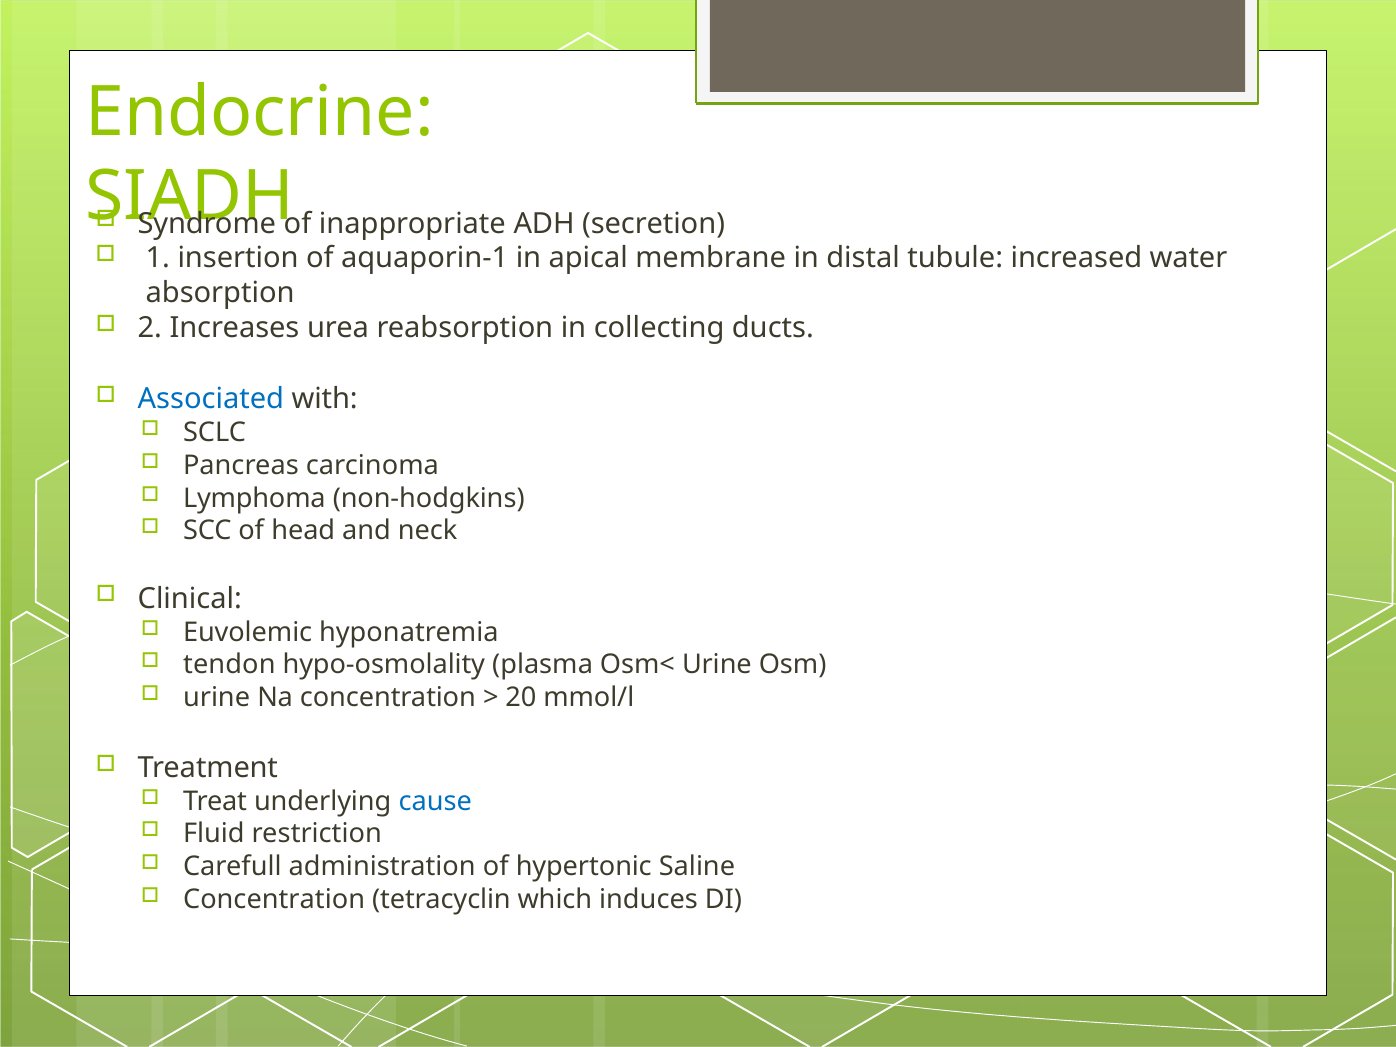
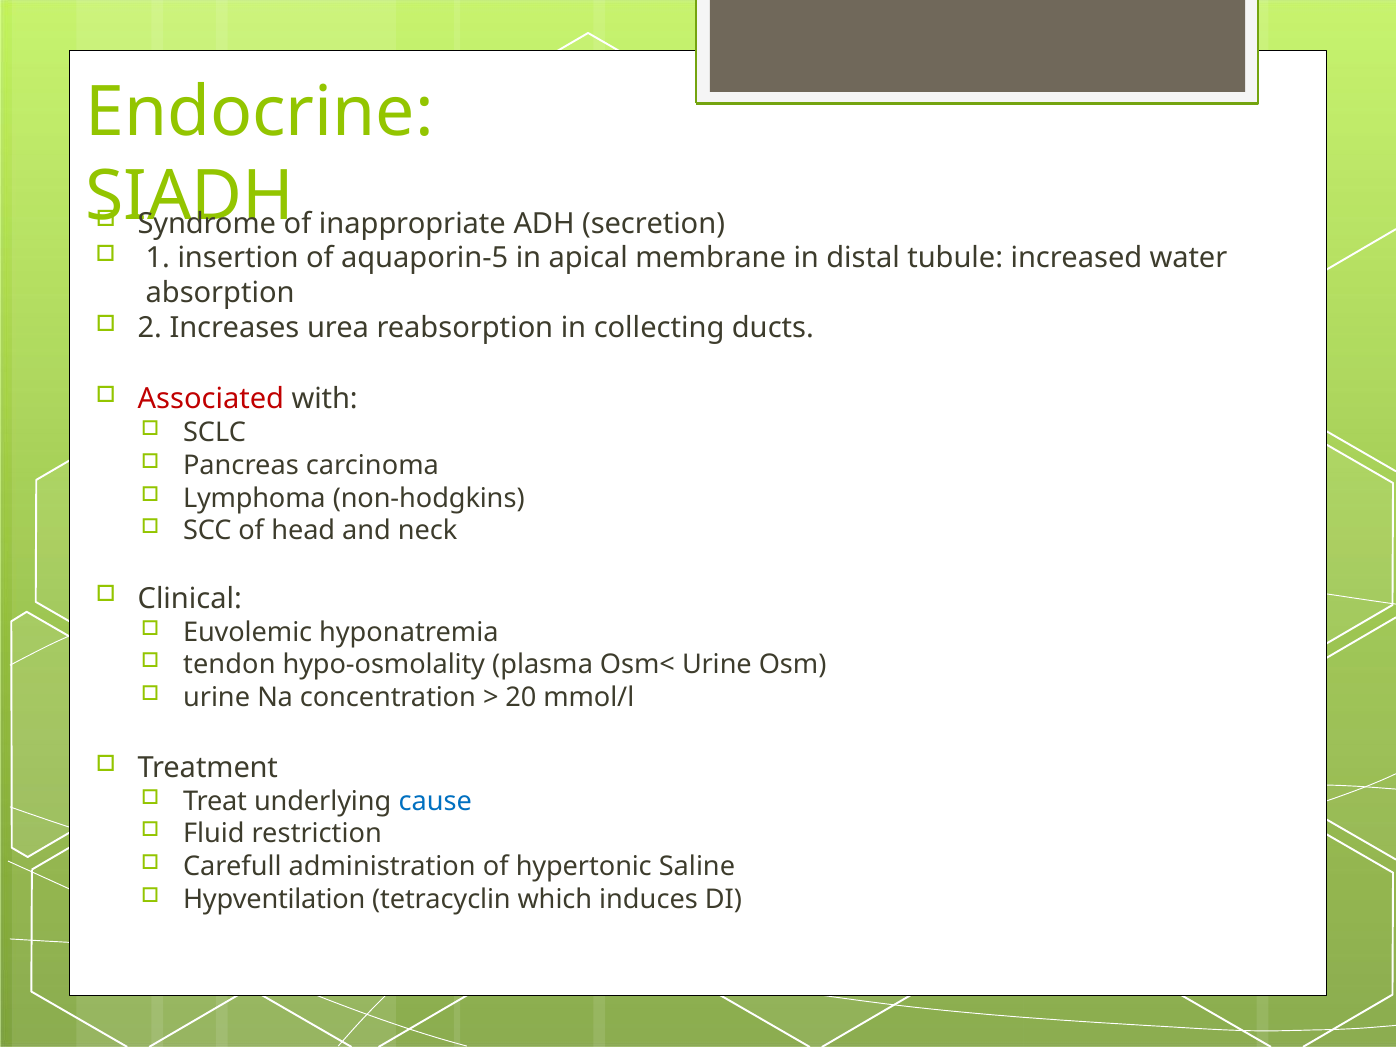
aquaporin-1: aquaporin-1 -> aquaporin-5 (425, 258)
Associated colour: blue -> red (211, 399)
Concentration: Concentration -> Hypventilation (274, 899)
